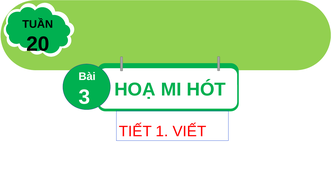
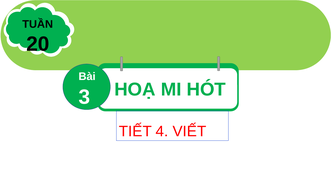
1: 1 -> 4 (162, 131)
